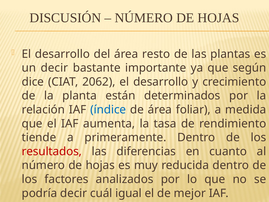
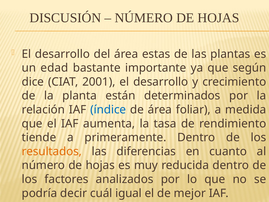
resto: resto -> estas (156, 54)
un decir: decir -> edad (54, 68)
2062: 2062 -> 2001 (99, 82)
resultados colour: red -> orange (52, 151)
